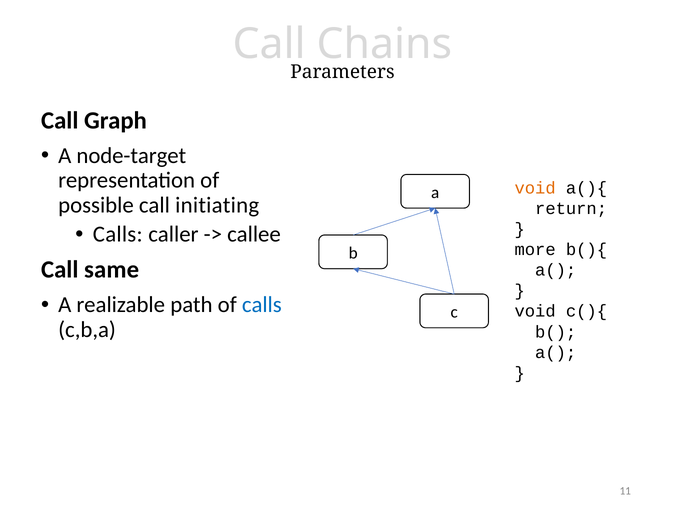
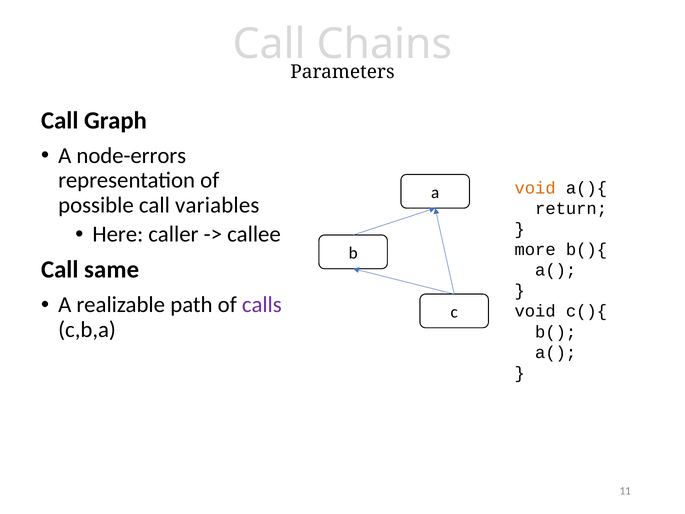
node-target: node-target -> node-errors (131, 156)
initiating: initiating -> variables (217, 205)
Calls: Calls -> Here (118, 234)
calls colour: blue -> purple (262, 305)
